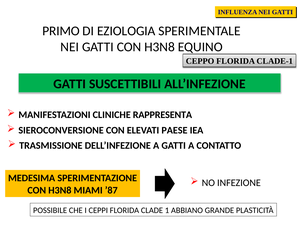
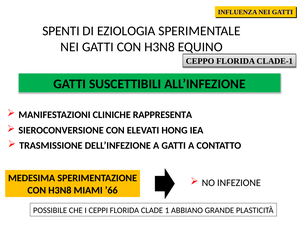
PRIMO: PRIMO -> SPENTI (61, 31)
PAESE: PAESE -> HONG (175, 130)
’87: ’87 -> ’66 (111, 190)
